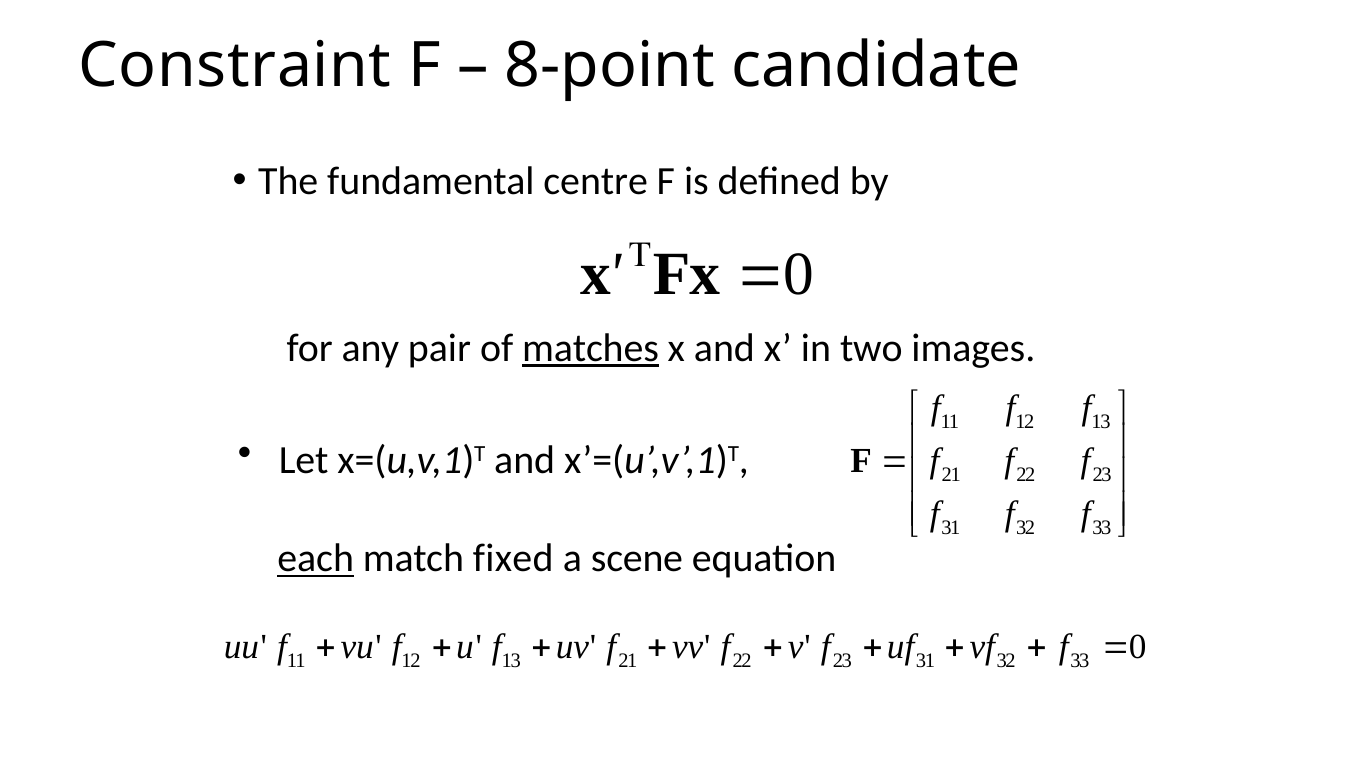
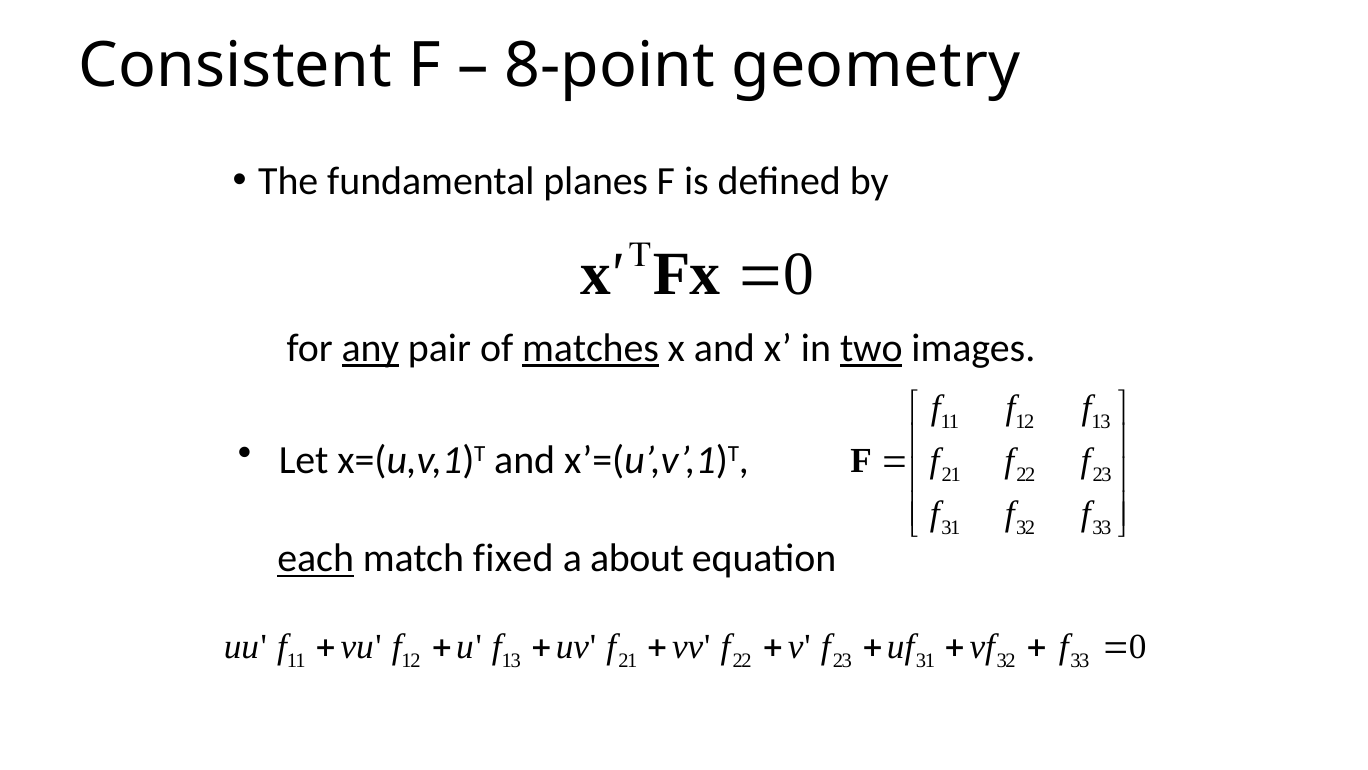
Constraint: Constraint -> Consistent (235, 66)
candidate: candidate -> geometry (876, 66)
centre: centre -> planes (596, 181)
any underline: none -> present (370, 348)
two underline: none -> present (871, 348)
scene: scene -> about (637, 558)
